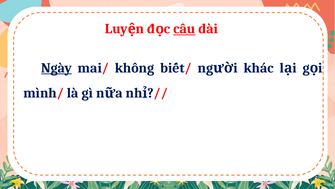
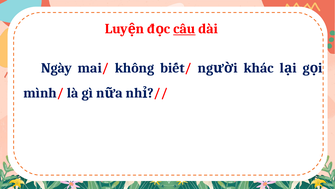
Ngày underline: present -> none (57, 68)
